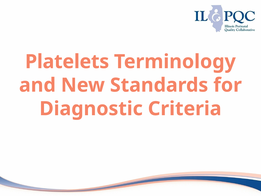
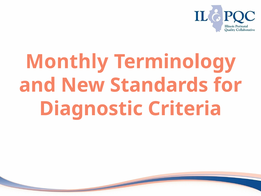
Platelets: Platelets -> Monthly (67, 62)
